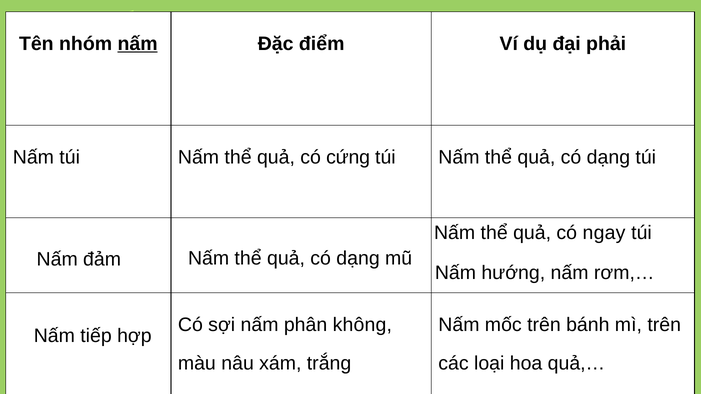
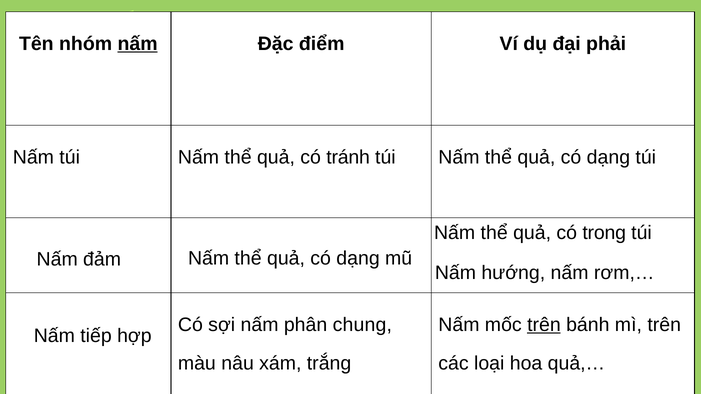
cứng: cứng -> tránh (348, 157)
ngay: ngay -> trong (604, 233)
không: không -> chung (362, 325)
trên underline: none -> present (544, 325)
